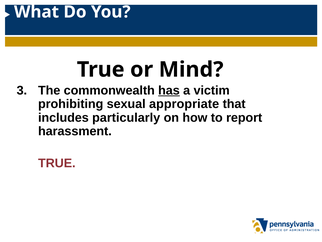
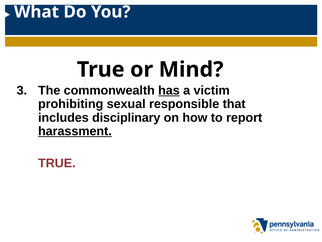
appropriate: appropriate -> responsible (184, 104)
particularly: particularly -> disciplinary (126, 117)
harassment underline: none -> present (75, 131)
